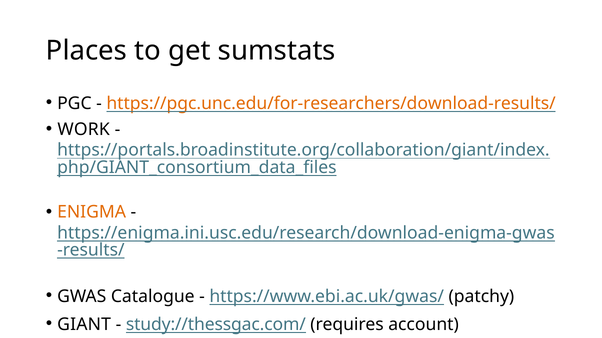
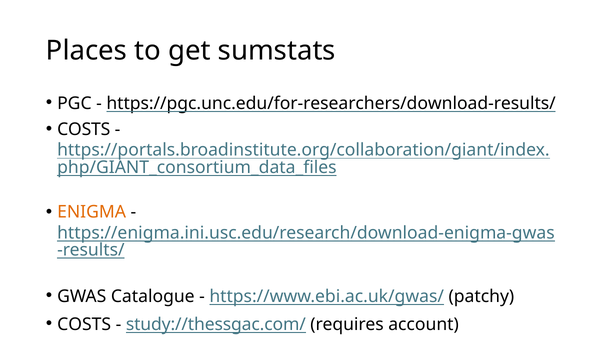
https://pgc.unc.edu/for-researchers/download-results/ colour: orange -> black (331, 104)
WORK: WORK -> COSTS (84, 130)
GIANT: GIANT -> COSTS (84, 325)
